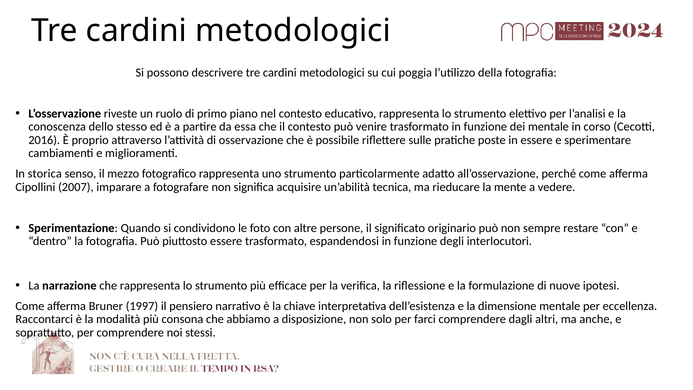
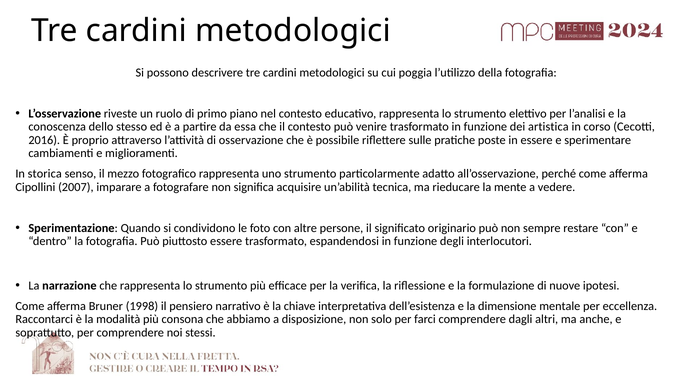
dei mentale: mentale -> artistica (548, 127)
1997: 1997 -> 1998 (142, 306)
